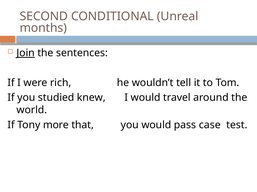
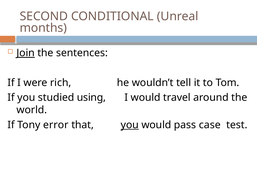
knew: knew -> using (91, 98)
more: more -> error (56, 125)
you underline: none -> present (130, 125)
